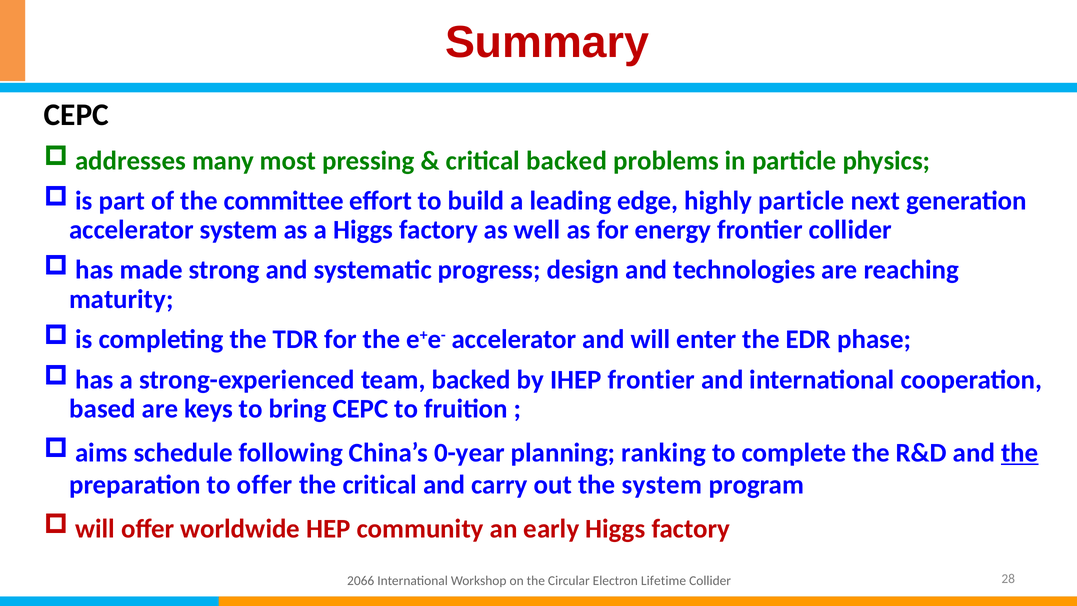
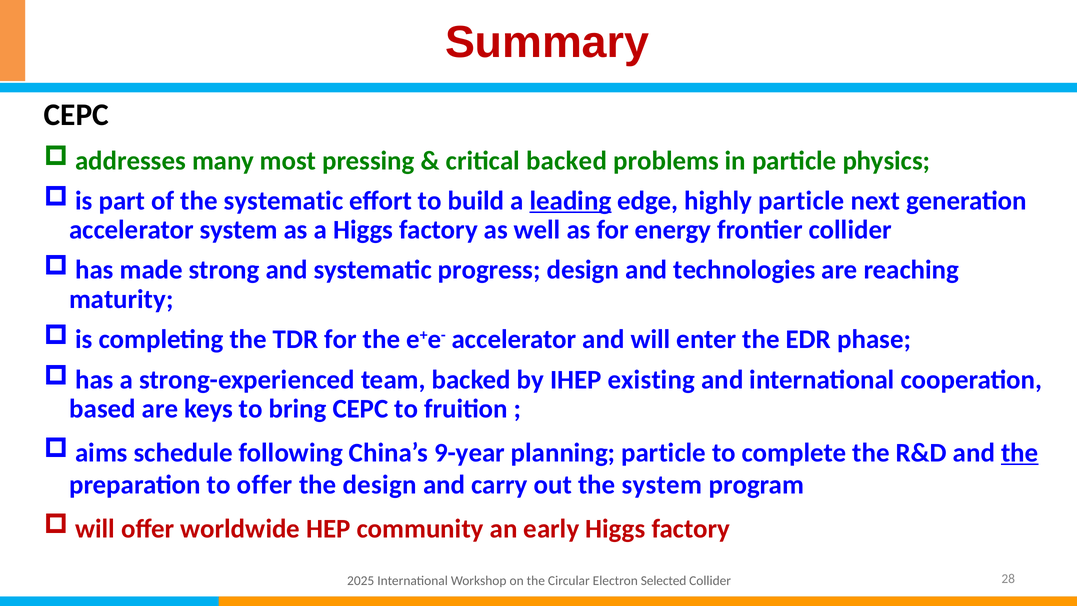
the committee: committee -> systematic (284, 201)
leading underline: none -> present (570, 201)
IHEP frontier: frontier -> existing (651, 380)
0-year: 0-year -> 9-year (469, 453)
planning ranking: ranking -> particle (664, 453)
the critical: critical -> design (380, 485)
2066: 2066 -> 2025 (361, 581)
Lifetime: Lifetime -> Selected (664, 581)
